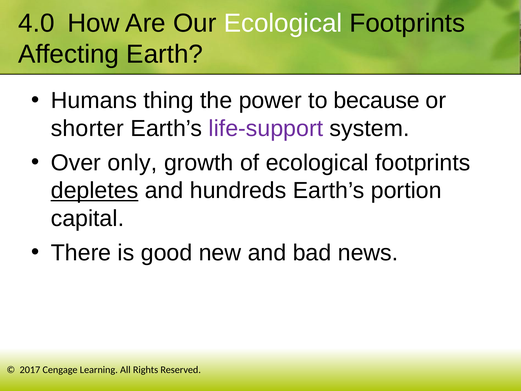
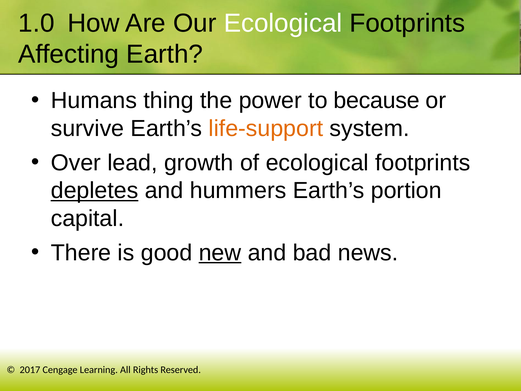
4.0: 4.0 -> 1.0 (36, 23)
shorter: shorter -> survive (87, 128)
life-support colour: purple -> orange (266, 128)
only: only -> lead (132, 163)
hundreds: hundreds -> hummers (238, 191)
new underline: none -> present (220, 253)
